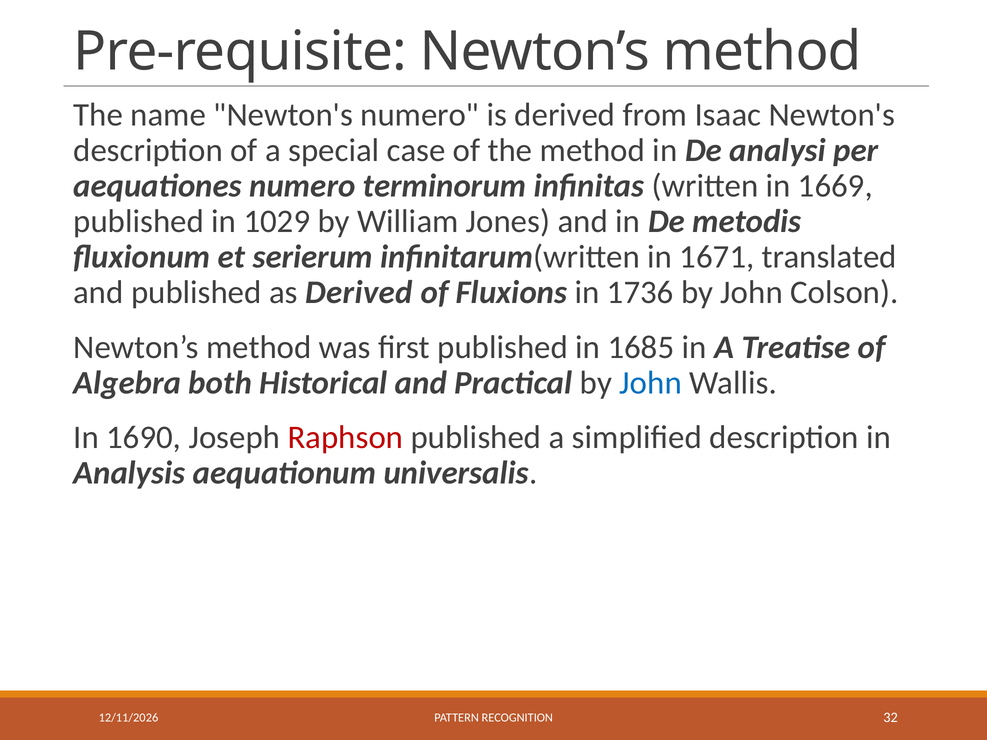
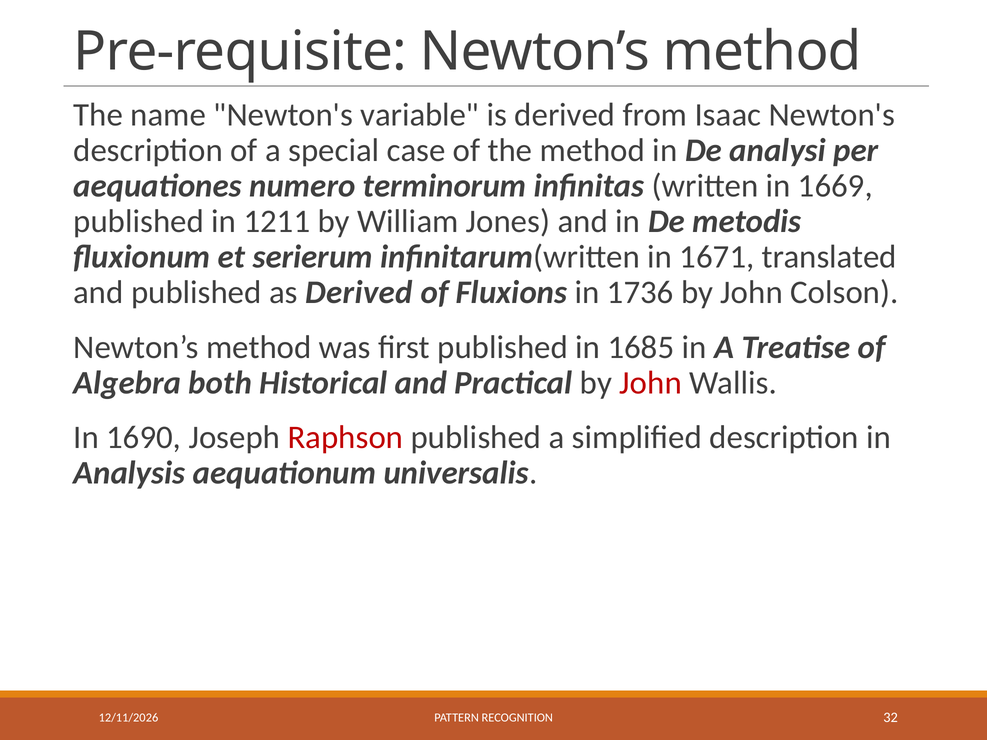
Newton's numero: numero -> variable (420, 115)
1029: 1029 -> 1211 (277, 222)
John colour: blue -> red (651, 383)
